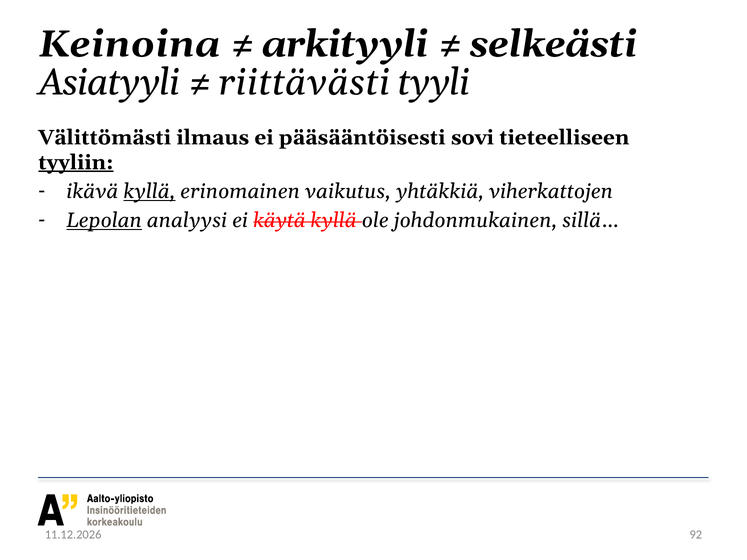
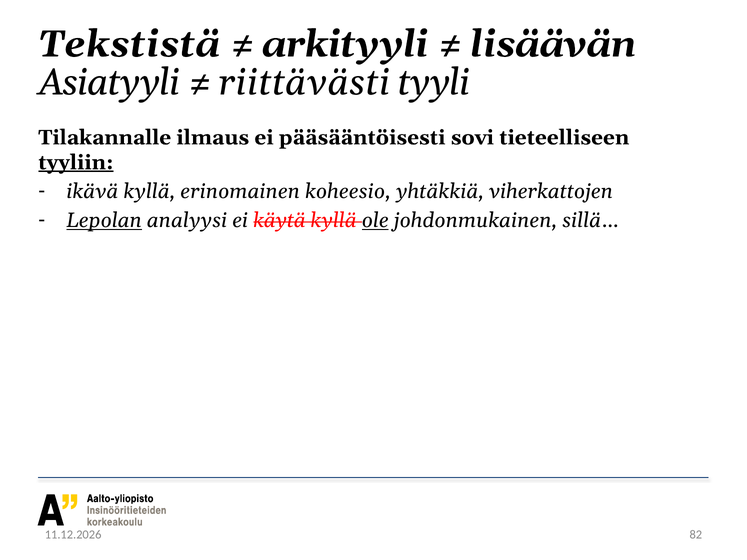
Keinoina: Keinoina -> Tekstistä (129, 44)
selkeästi: selkeästi -> lisäävän (553, 44)
Välittömästi: Välittömästi -> Tilakannalle (105, 138)
kyllä underline: present -> none (149, 192)
vaikutus: vaikutus -> koheesio (348, 192)
ole underline: none -> present (375, 221)
92: 92 -> 82 (696, 535)
